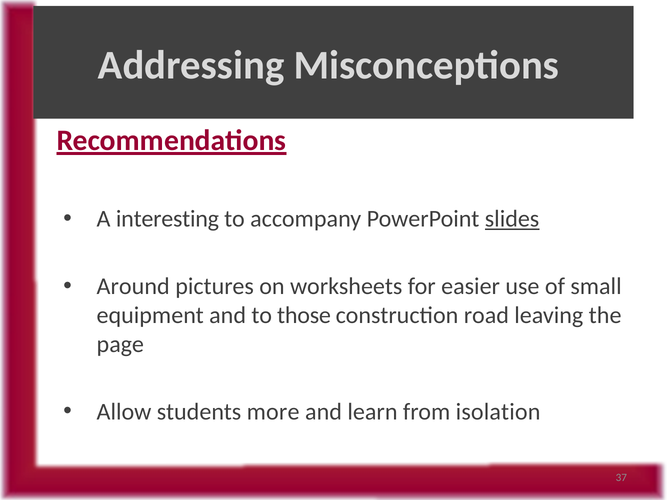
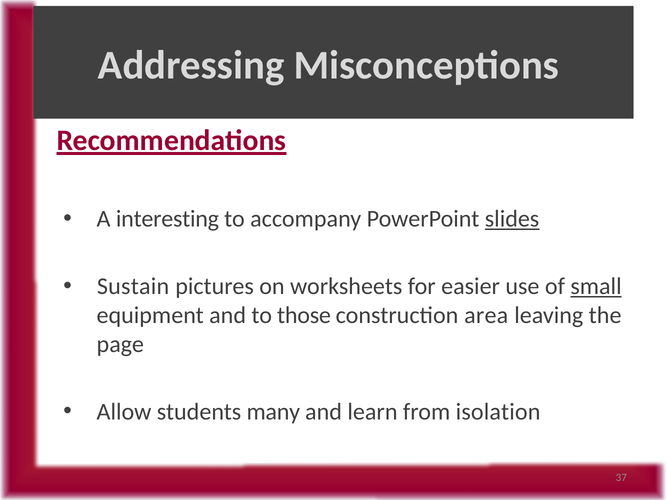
Around: Around -> Sustain (133, 287)
small underline: none -> present (596, 287)
road: road -> area (486, 316)
more: more -> many (273, 412)
